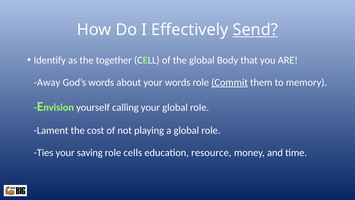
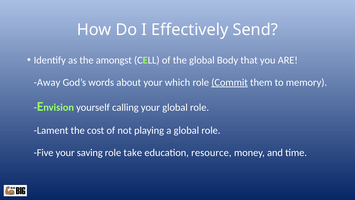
Send underline: present -> none (255, 30)
together: together -> amongst (114, 60)
your words: words -> which (178, 82)
Ties: Ties -> Five (44, 153)
cells: cells -> take (133, 153)
